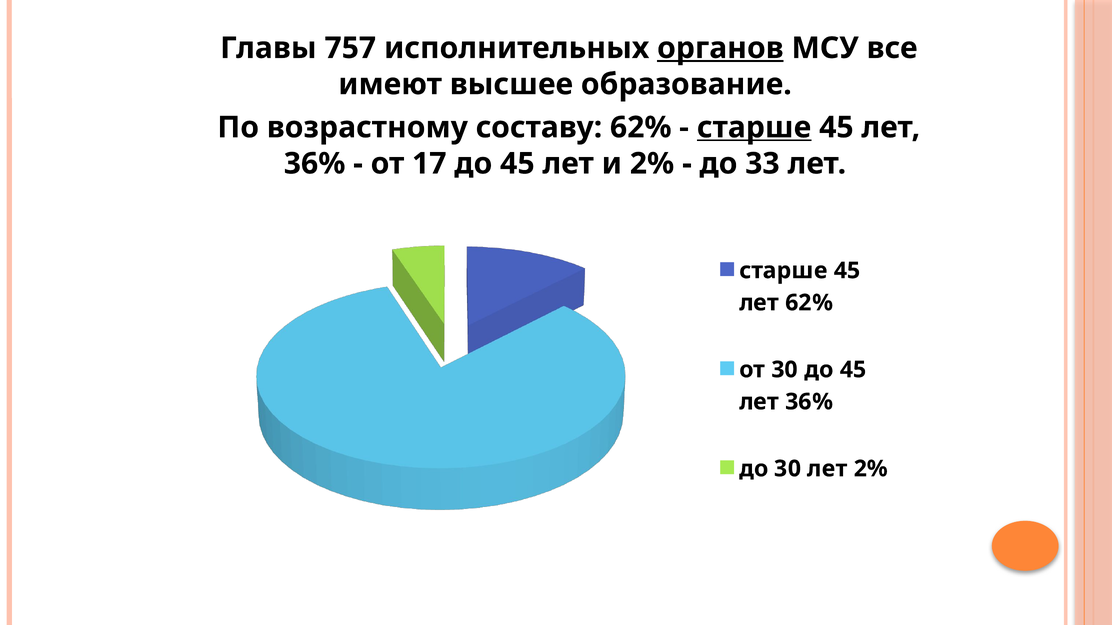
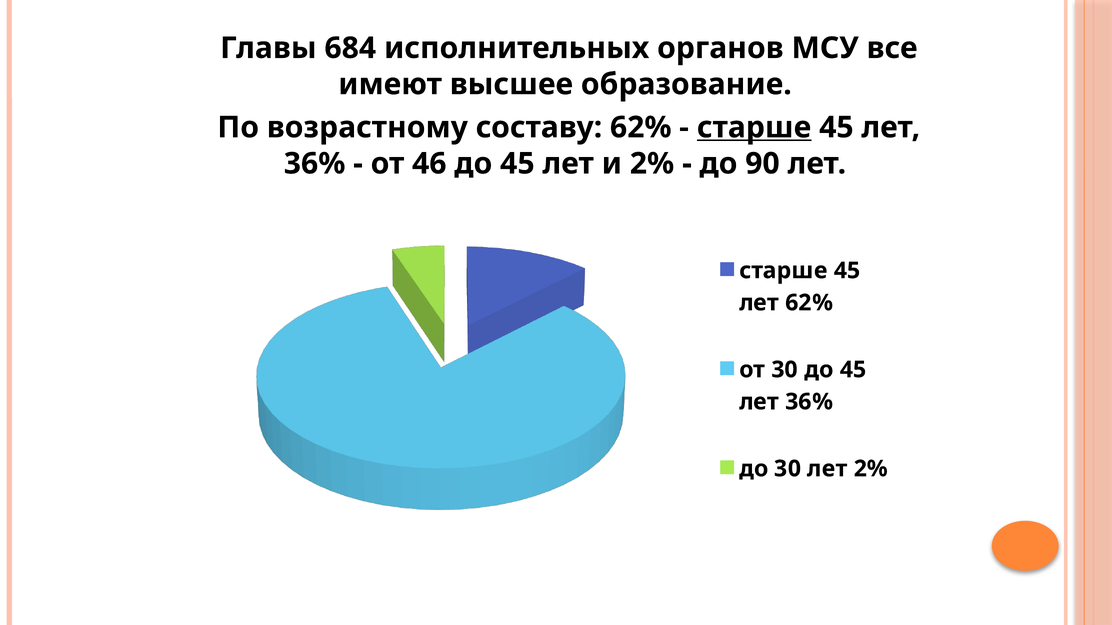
757: 757 -> 684 (350, 48)
органов underline: present -> none (720, 48)
17: 17 -> 46 (429, 164)
33: 33 -> 90 (762, 164)
